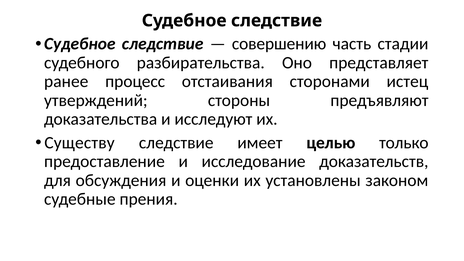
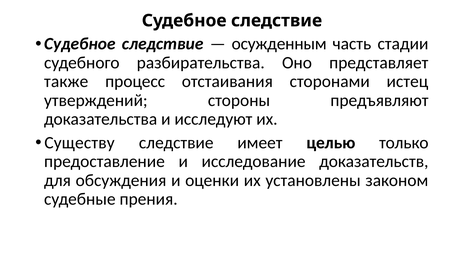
совершению: совершению -> осужденным (279, 44)
ранее: ранее -> также (66, 81)
